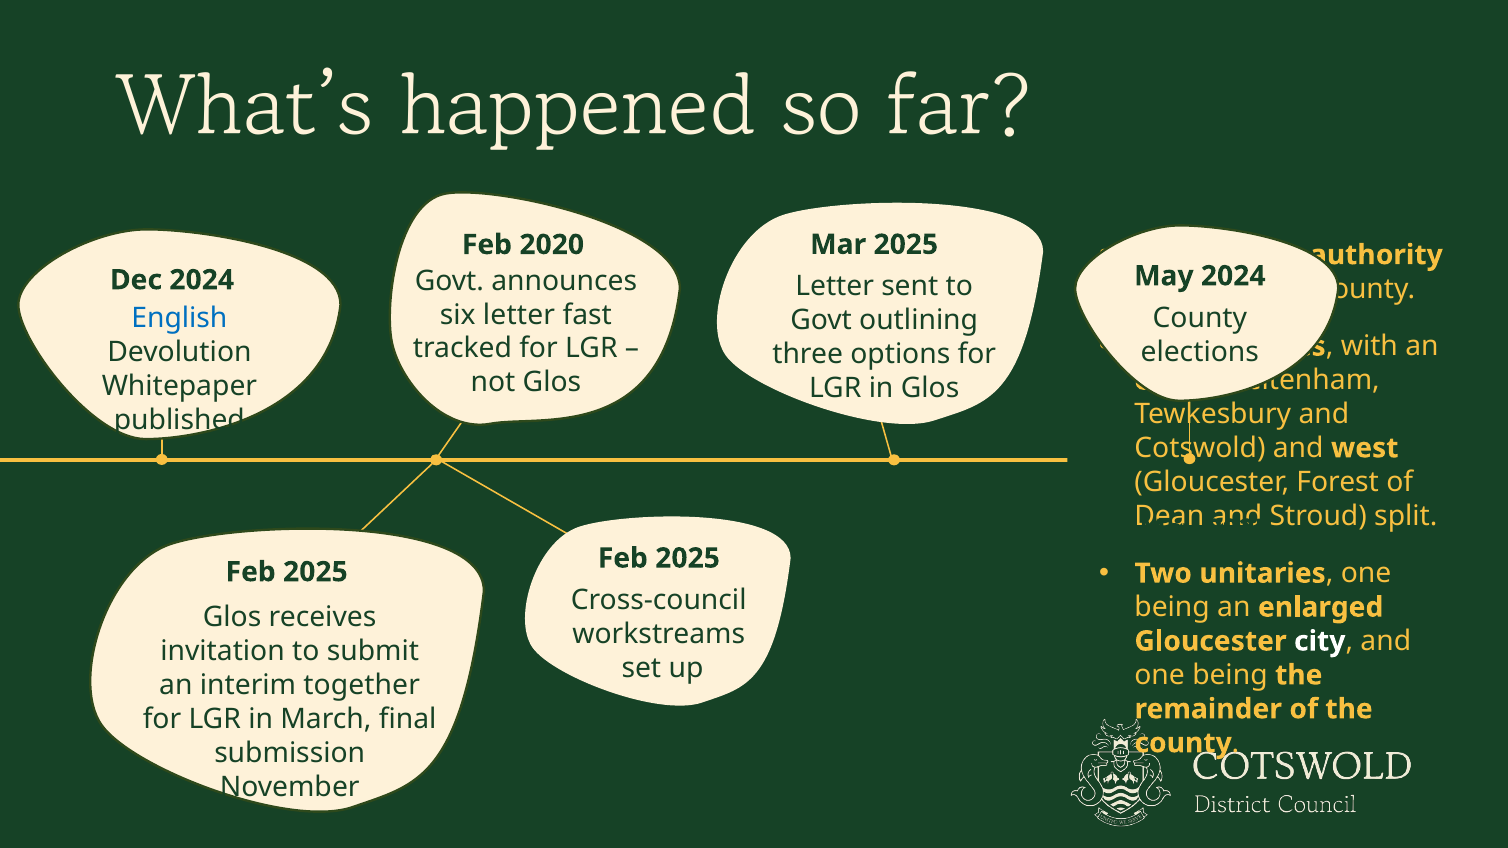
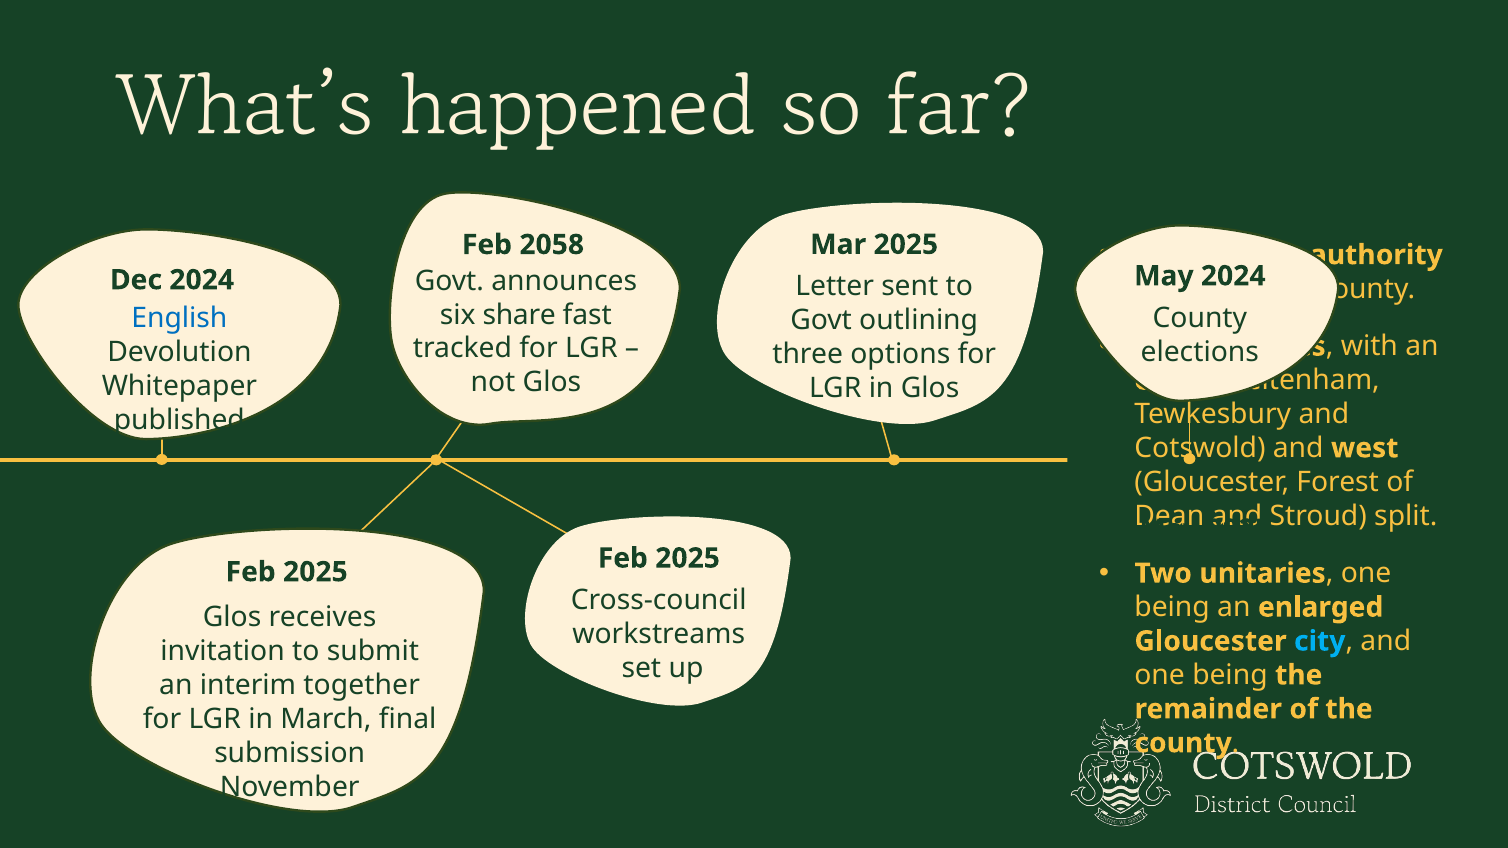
2020: 2020 -> 2058 (552, 245)
six letter: letter -> share (519, 315)
city colour: white -> light blue (1320, 641)
